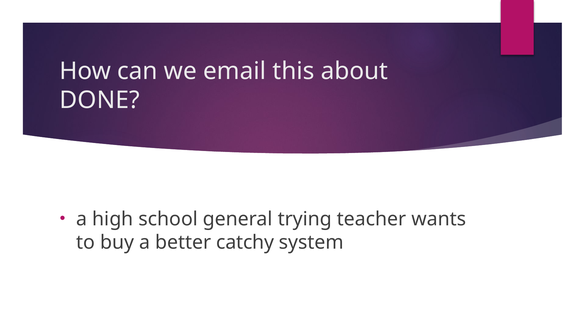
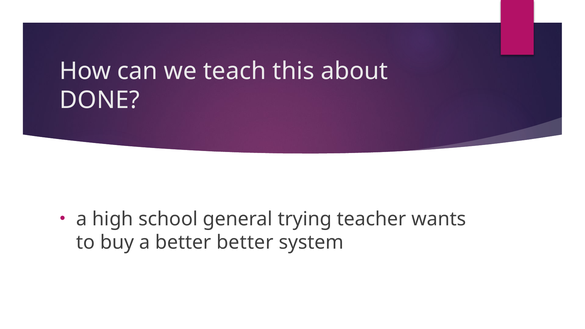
email: email -> teach (235, 71)
better catchy: catchy -> better (245, 243)
